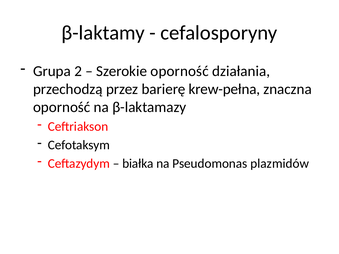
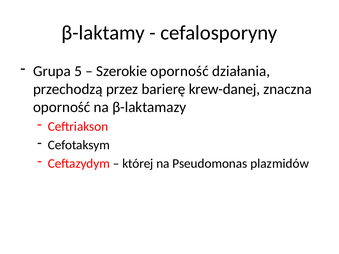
2: 2 -> 5 (78, 71)
krew-pełna: krew-pełna -> krew-danej (224, 89)
białka: białka -> której (138, 164)
